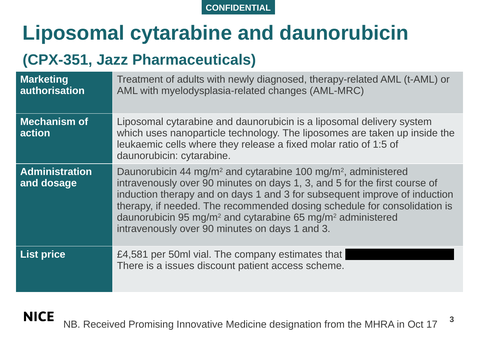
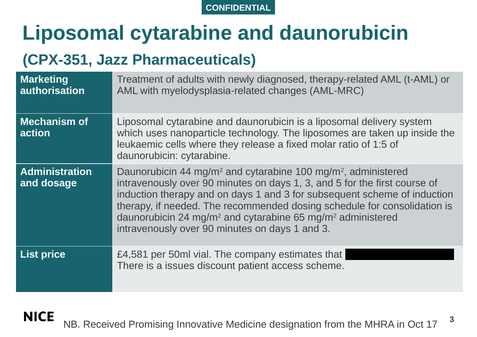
subsequent improve: improve -> scheme (381, 195)
95: 95 -> 24 (184, 218)
